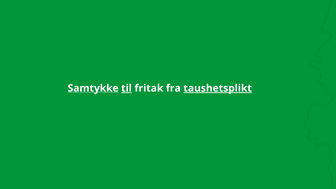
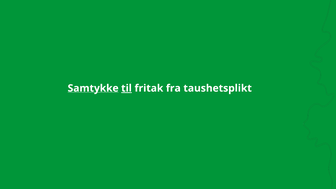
taushetsplikt underline: present -> none (218, 88)
